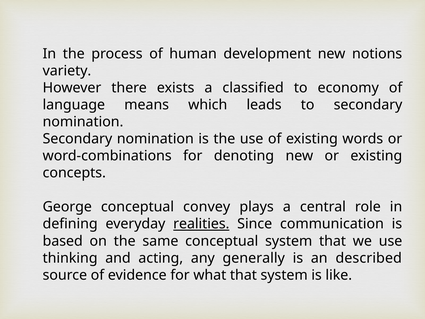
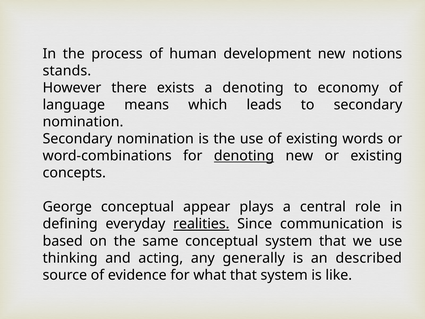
variety: variety -> stands (67, 71)
a classified: classified -> denoting (253, 88)
denoting underline: none -> present (244, 156)
convey: convey -> appear (207, 207)
